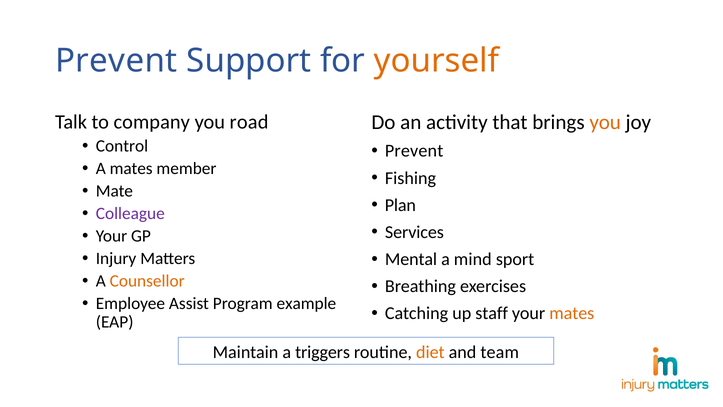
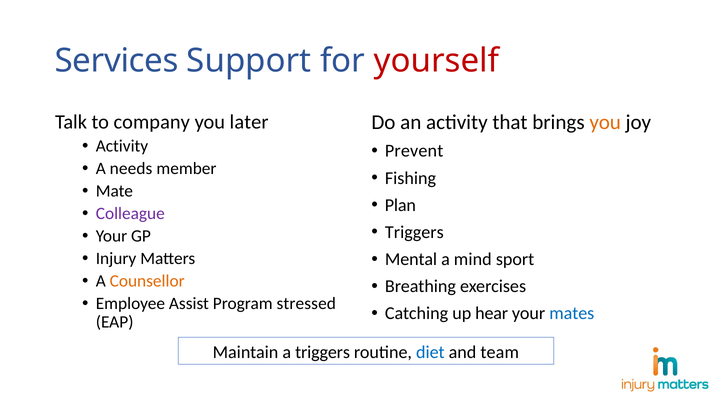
Prevent: Prevent -> Services (117, 61)
yourself colour: orange -> red (437, 61)
road: road -> later (249, 122)
Control: Control -> Activity (122, 146)
A mates: mates -> needs (131, 168)
Services: Services -> Triggers (414, 232)
example: example -> stressed (306, 303)
staff: staff -> hear (492, 313)
mates colour: orange -> blue (572, 313)
diet colour: orange -> blue (430, 352)
